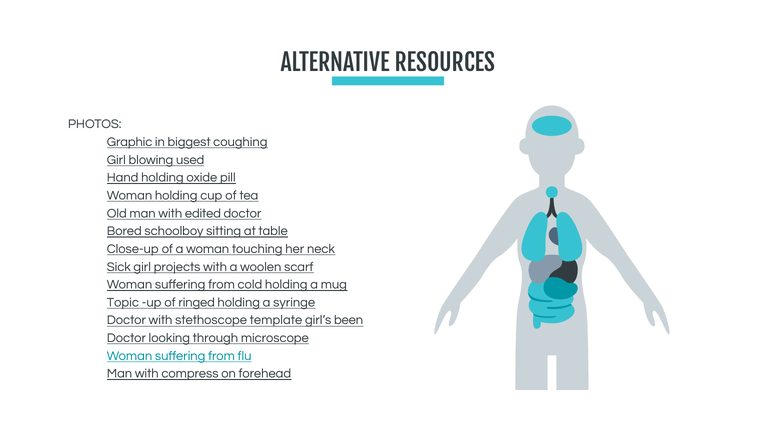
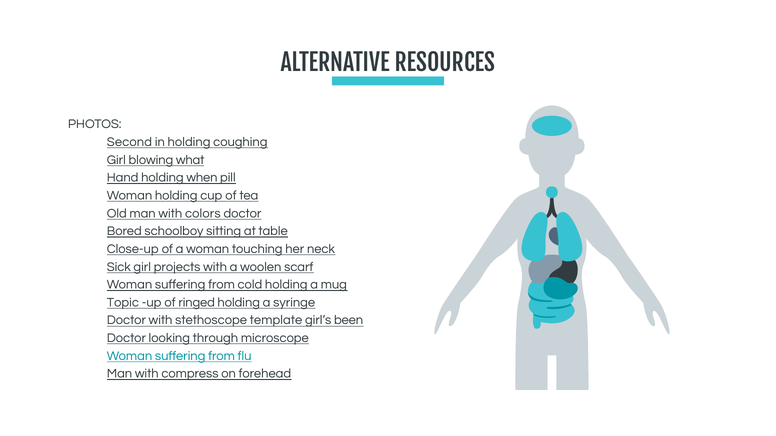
Graphic: Graphic -> Second (129, 142)
in biggest: biggest -> holding (189, 142)
used: used -> what (190, 160)
oxide: oxide -> when (202, 178)
edited: edited -> colors (203, 214)
